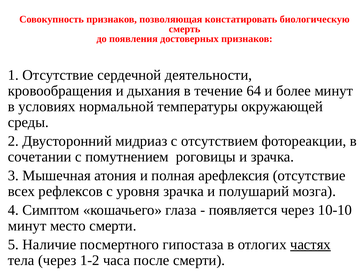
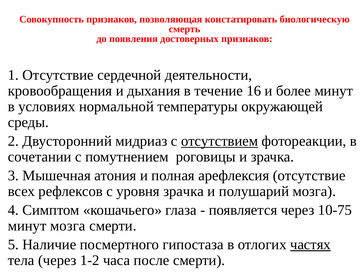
64: 64 -> 16 (254, 91)
отсутствием underline: none -> present (220, 141)
10-10: 10-10 -> 10-75 (335, 210)
минут место: место -> мозга (68, 225)
